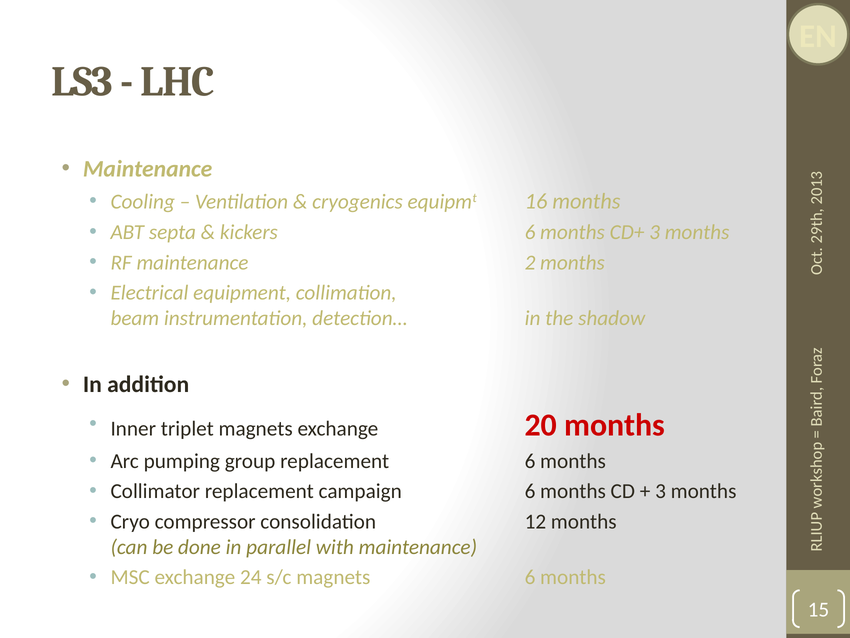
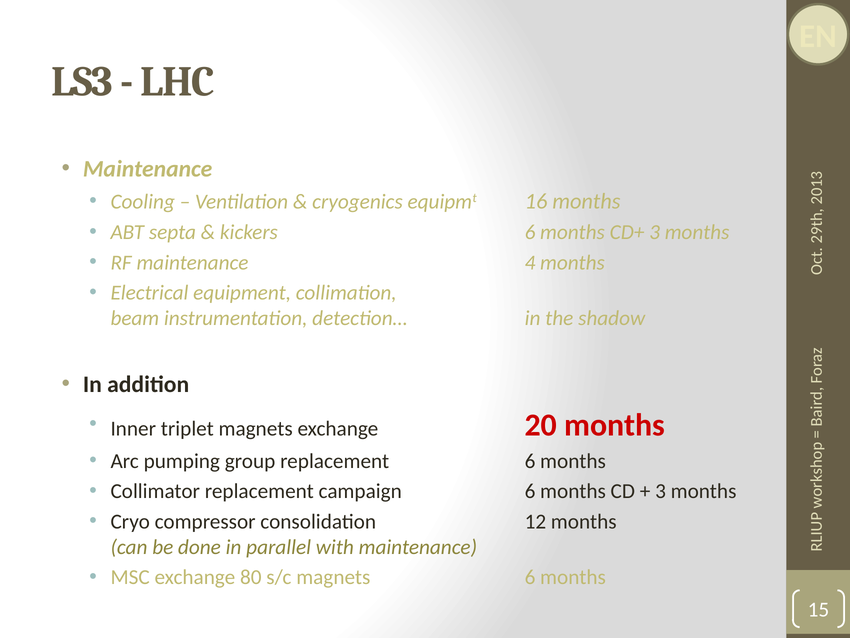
maintenance 2: 2 -> 4 (530, 262)
24: 24 -> 80 (251, 577)
